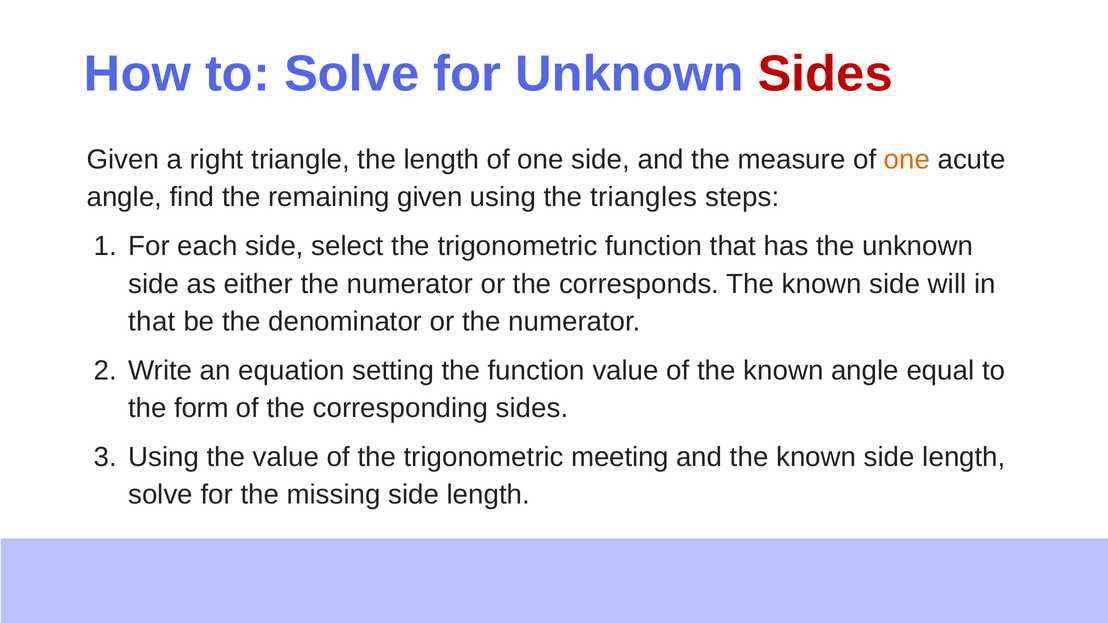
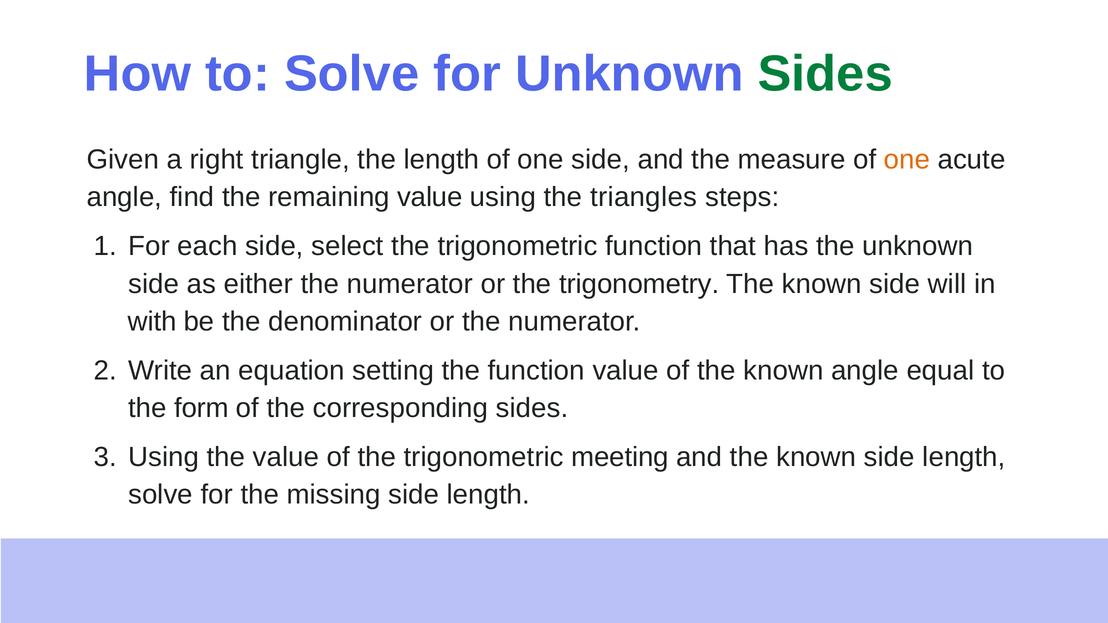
Sides colour: red -> green (825, 74)
remaining given: given -> value (430, 197)
corresponds: corresponds -> trigonometry (639, 284)
that: that -> with (152, 322)
